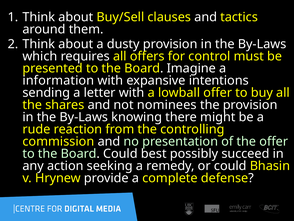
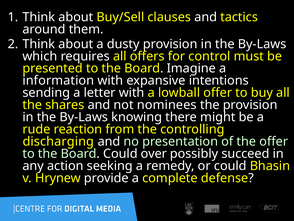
commission: commission -> discharging (58, 141)
best: best -> over (154, 153)
